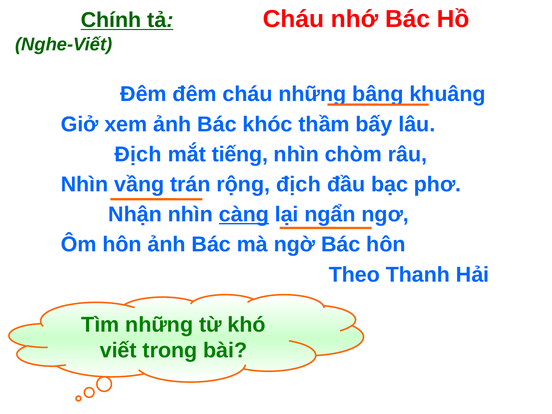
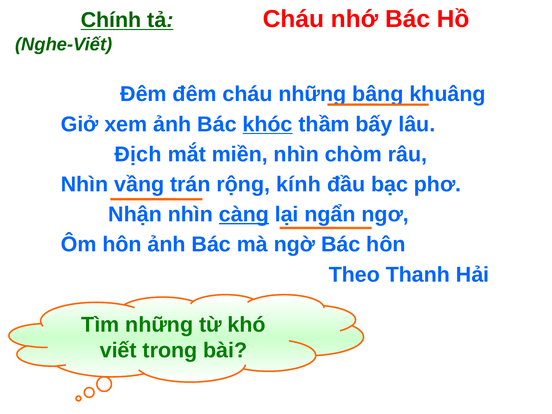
khóc underline: none -> present (268, 124)
tiếng: tiếng -> miền (240, 154)
rộng địch: địch -> kính (298, 184)
